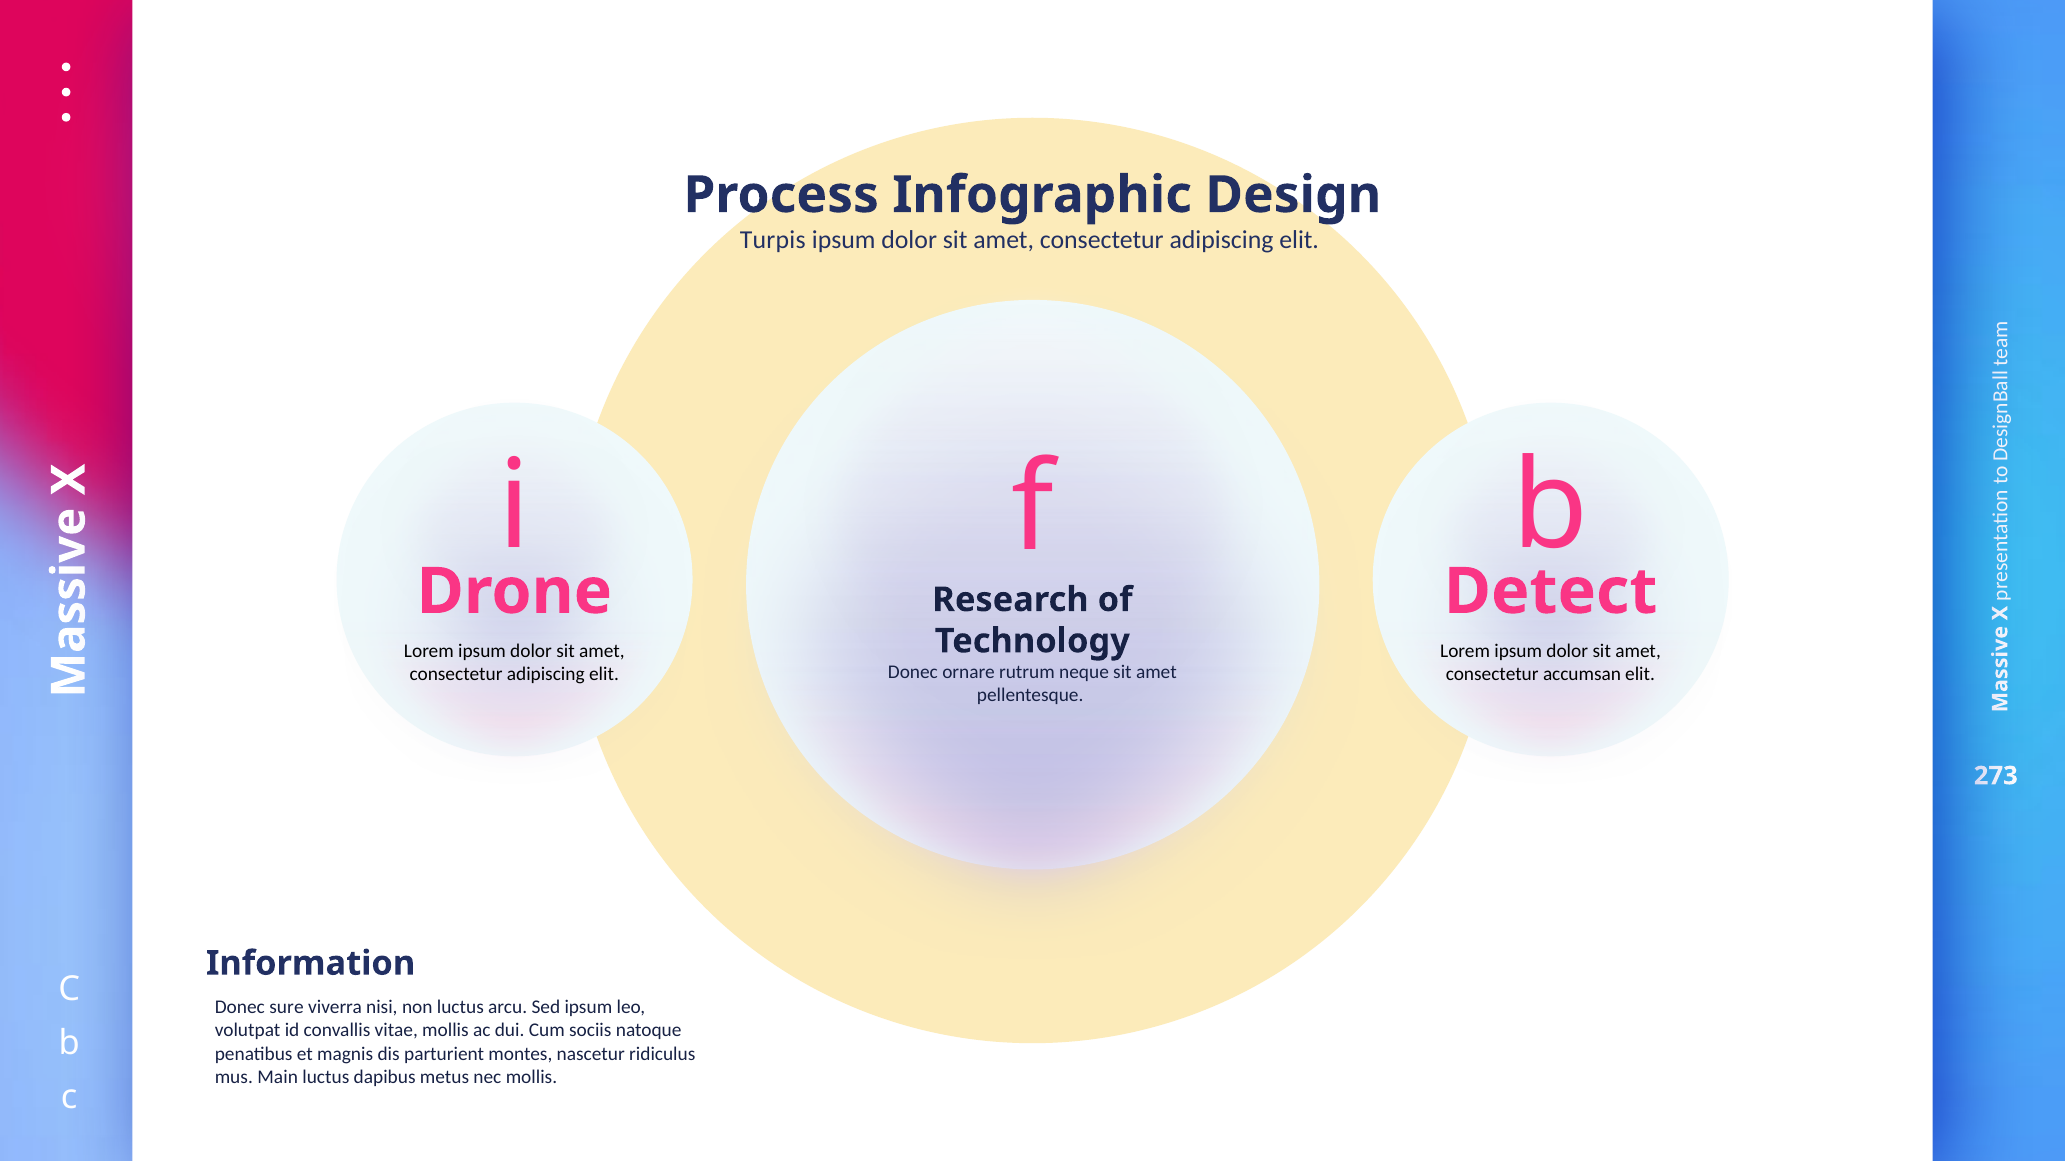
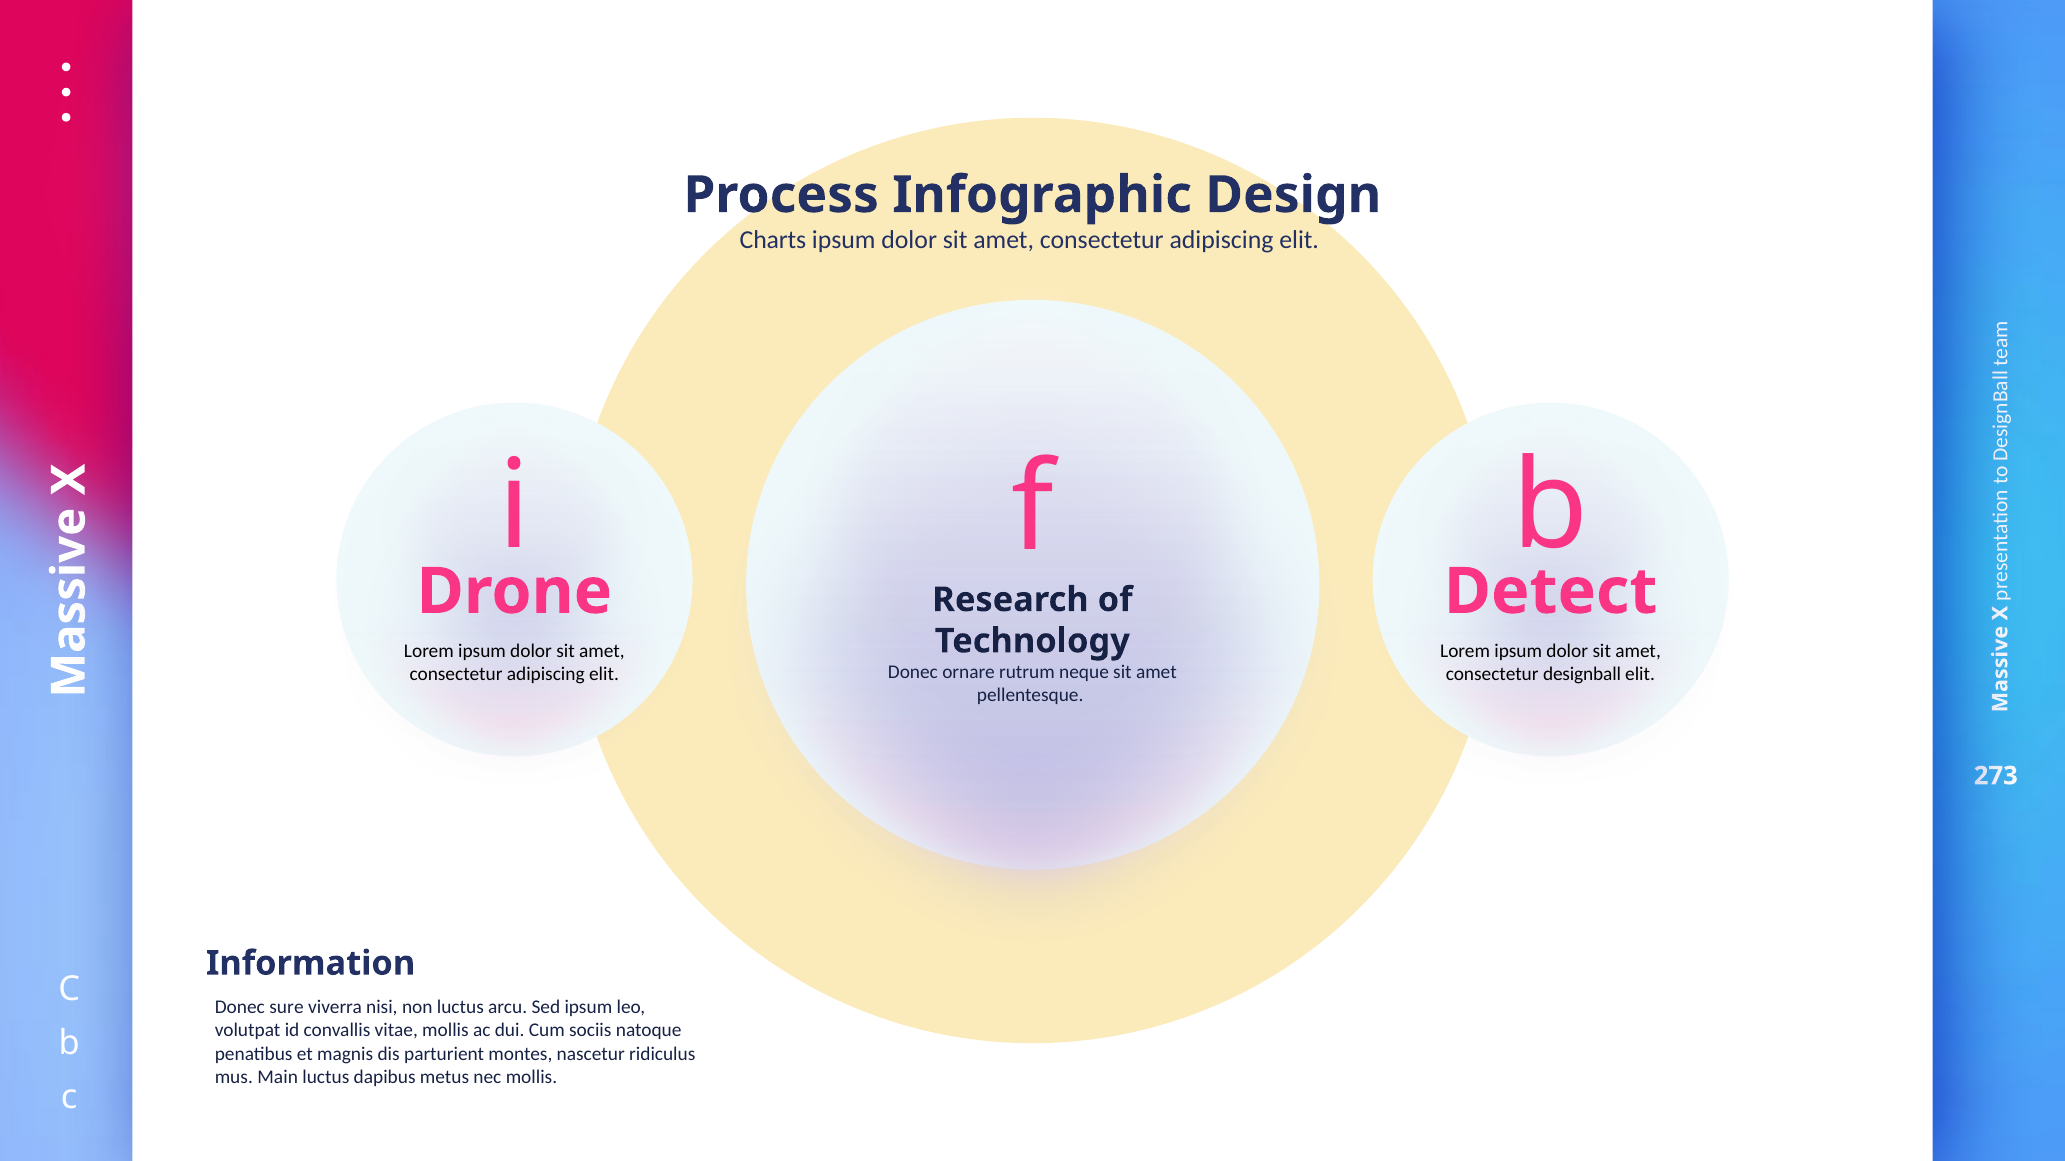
Turpis: Turpis -> Charts (773, 240)
accumsan: accumsan -> designball (1582, 675)
